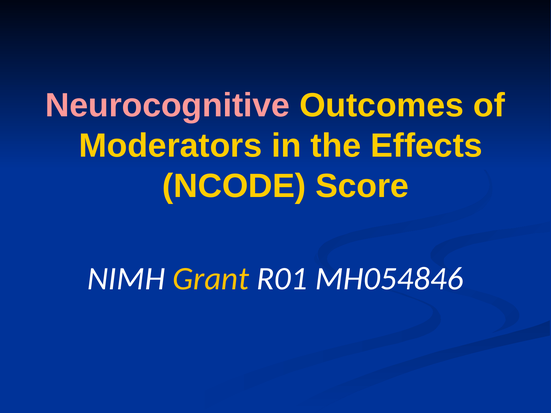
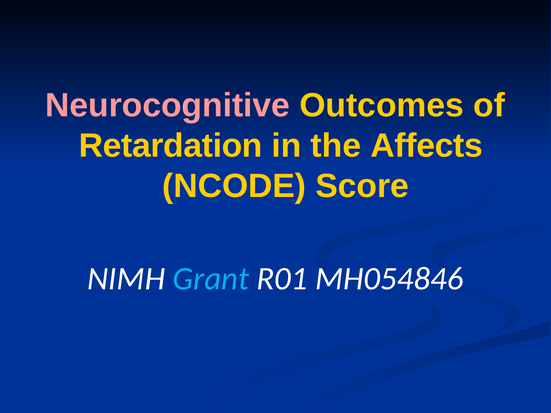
Moderators: Moderators -> Retardation (171, 146)
Effects: Effects -> Affects (427, 146)
Grant colour: yellow -> light blue (211, 279)
